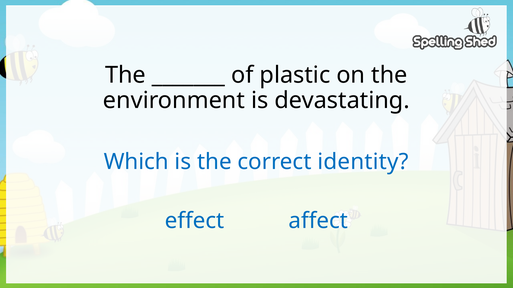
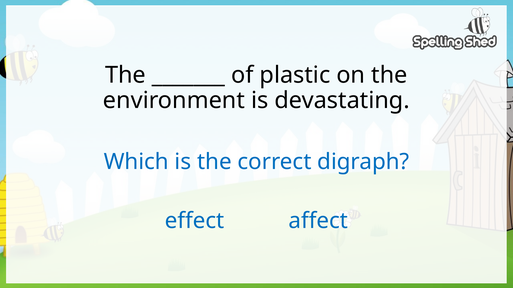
identity: identity -> digraph (363, 162)
